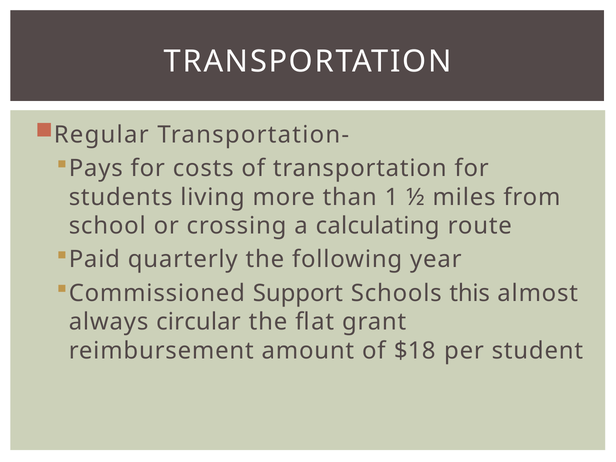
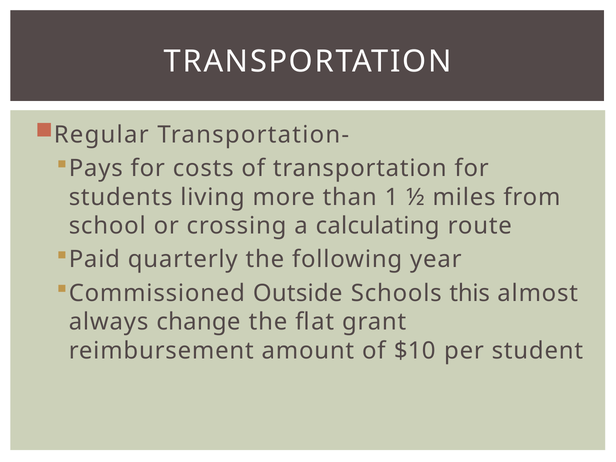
Support: Support -> Outside (298, 293)
circular: circular -> change (198, 322)
$18: $18 -> $10 (415, 351)
